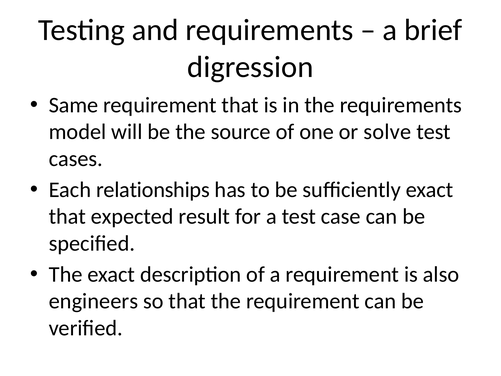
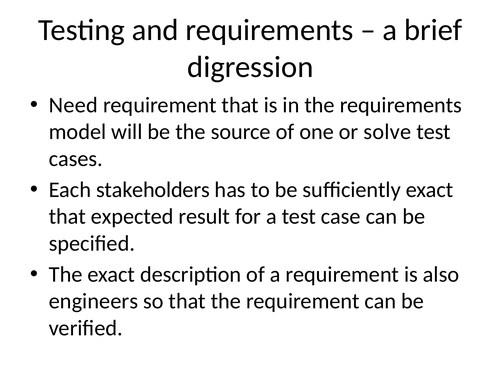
Same: Same -> Need (73, 105)
relationships: relationships -> stakeholders (153, 190)
